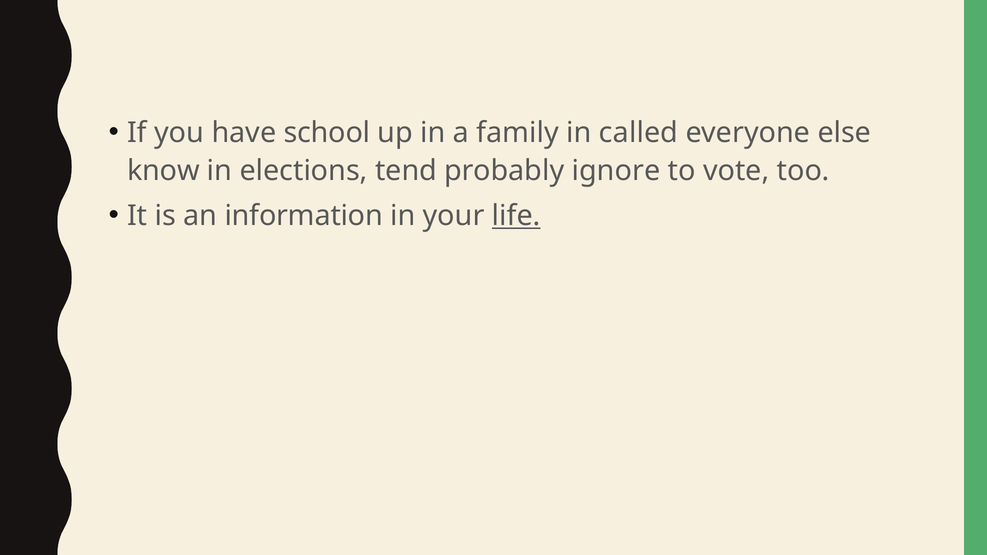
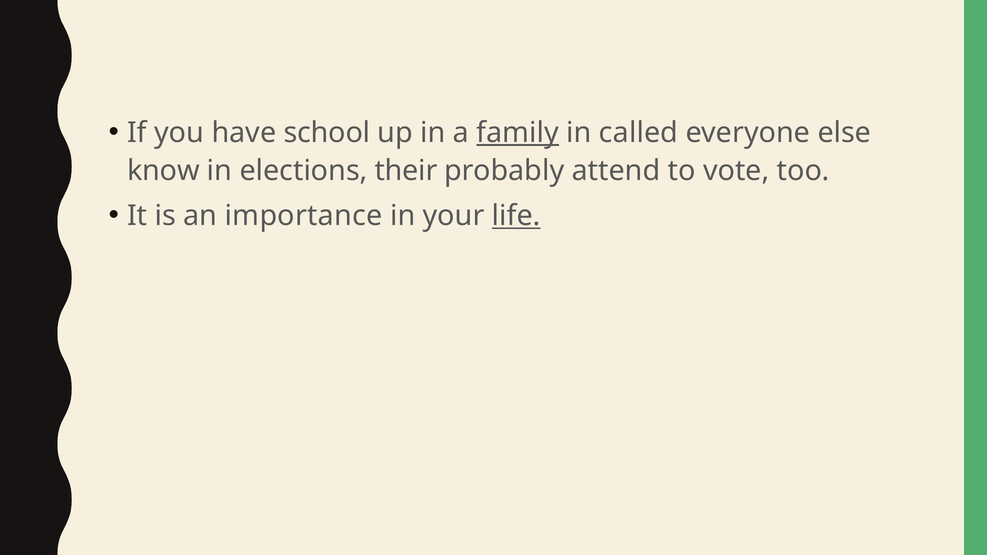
family underline: none -> present (518, 133)
tend: tend -> their (406, 171)
ignore: ignore -> attend (616, 171)
information: information -> importance (304, 216)
